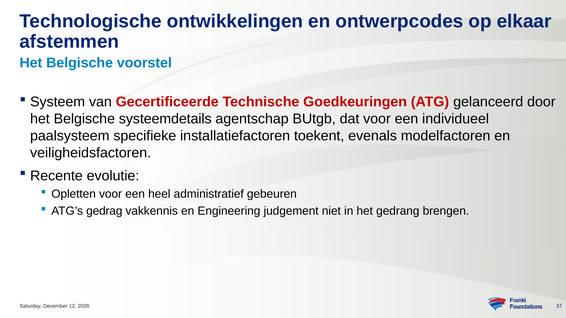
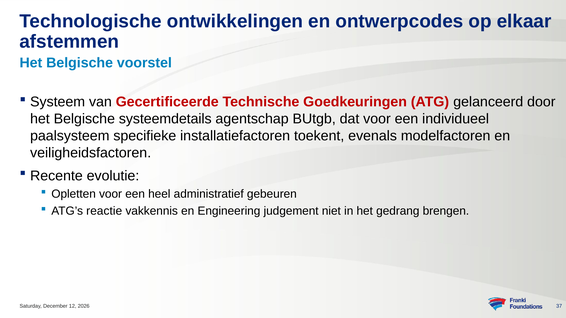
gedrag: gedrag -> reactie (104, 211)
